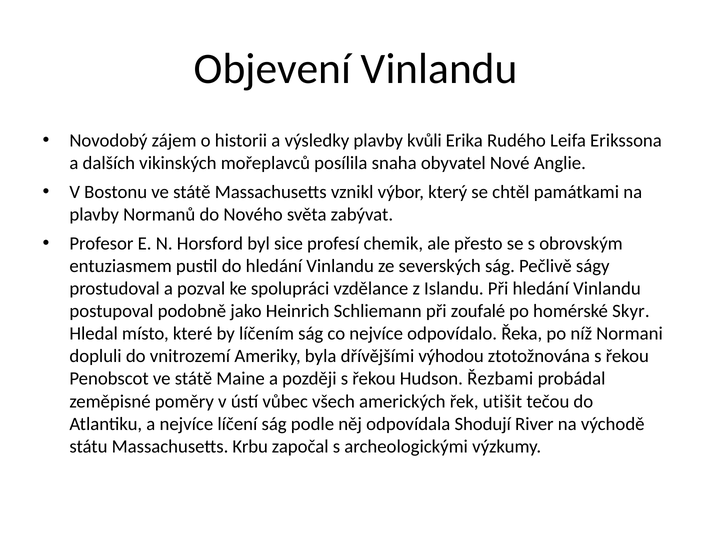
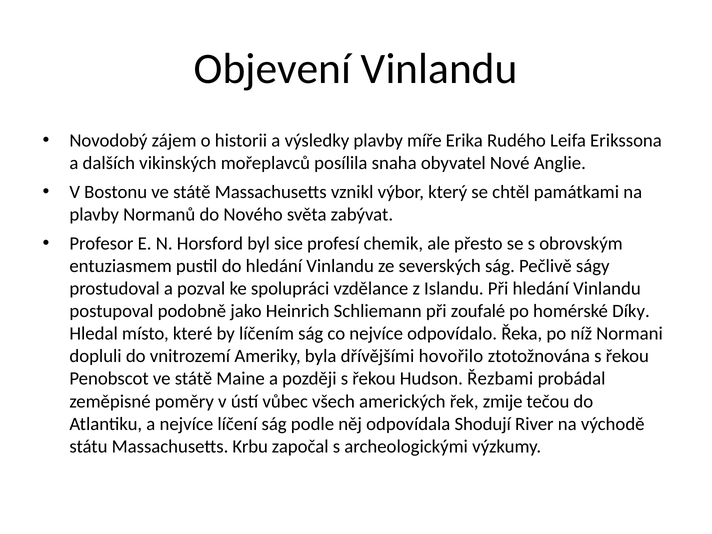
kvůli: kvůli -> míře (424, 141)
Skyr: Skyr -> Díky (631, 311)
výhodou: výhodou -> hovořilo (451, 356)
utišit: utišit -> zmije (503, 401)
